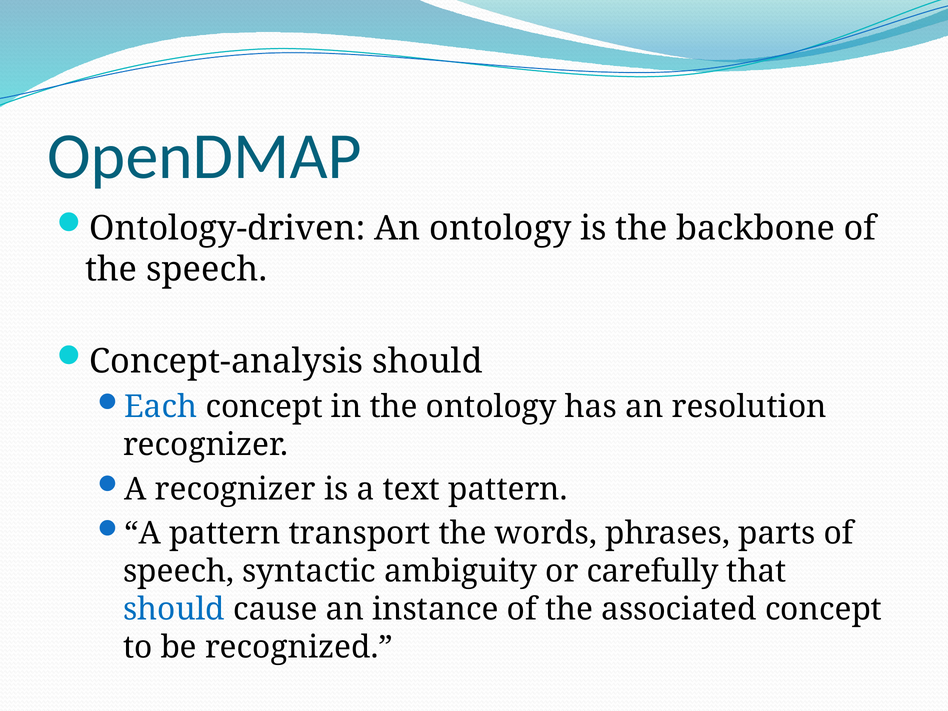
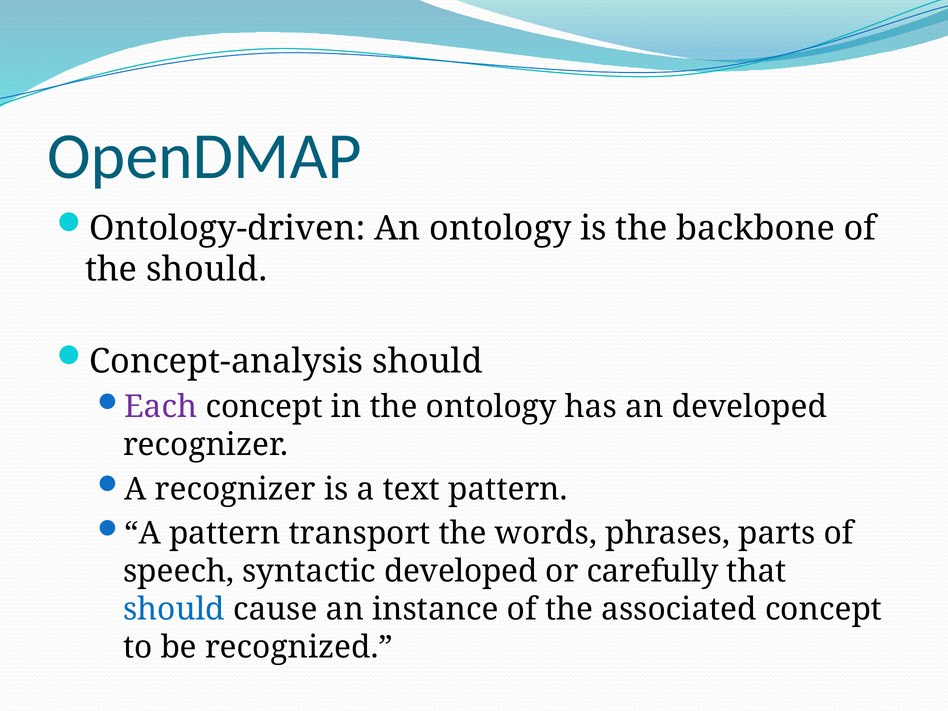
the speech: speech -> should (207, 269)
Each colour: blue -> purple (161, 407)
an resolution: resolution -> developed (749, 407)
syntactic ambiguity: ambiguity -> developed (461, 571)
